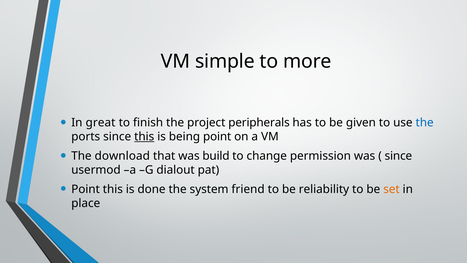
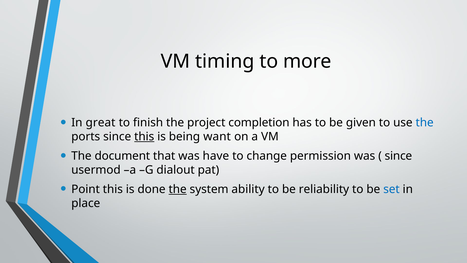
simple: simple -> timing (225, 61)
peripherals: peripherals -> completion (259, 123)
being point: point -> want (217, 137)
download: download -> document (122, 156)
build: build -> have (216, 156)
the underline: none -> present (178, 189)
friend: friend -> ability (248, 189)
set colour: orange -> blue (391, 189)
